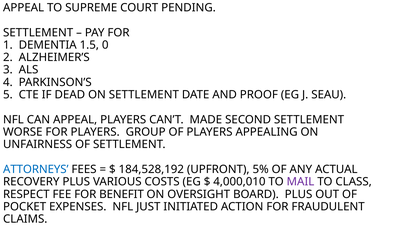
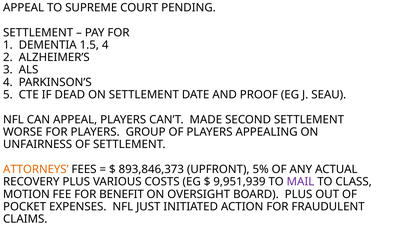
1.5 0: 0 -> 4 (105, 45)
ATTORNEYS colour: blue -> orange (36, 169)
184,528,192: 184,528,192 -> 893,846,373 (151, 169)
4,000,010: 4,000,010 -> 9,951,939 (239, 182)
RESPECT: RESPECT -> MOTION (26, 194)
